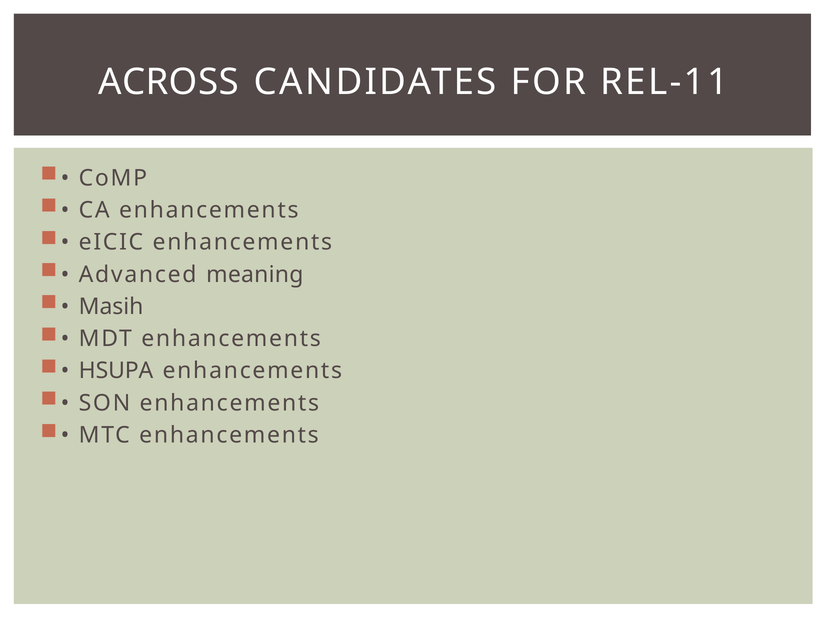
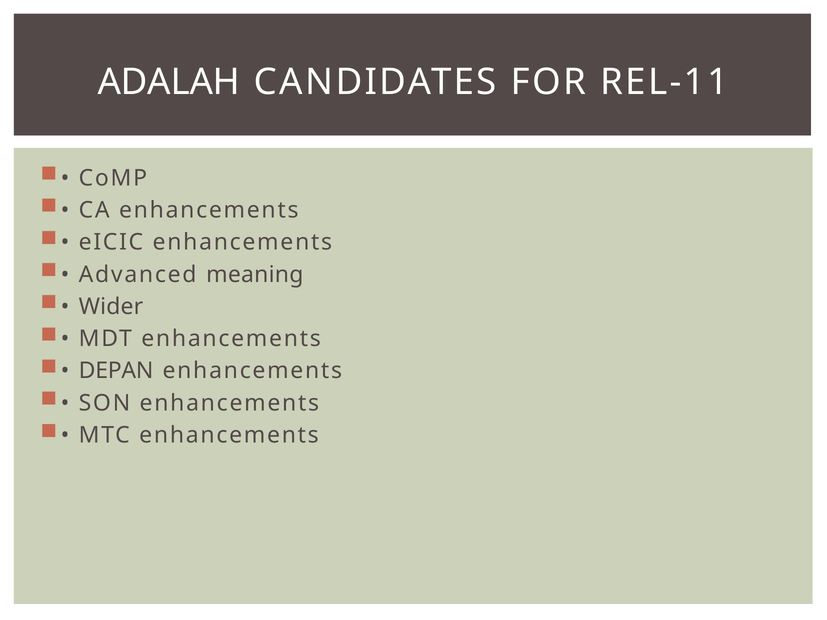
ACROSS: ACROSS -> ADALAH (169, 82)
Masih: Masih -> Wider (111, 307)
HSUPA: HSUPA -> DEPAN (116, 371)
